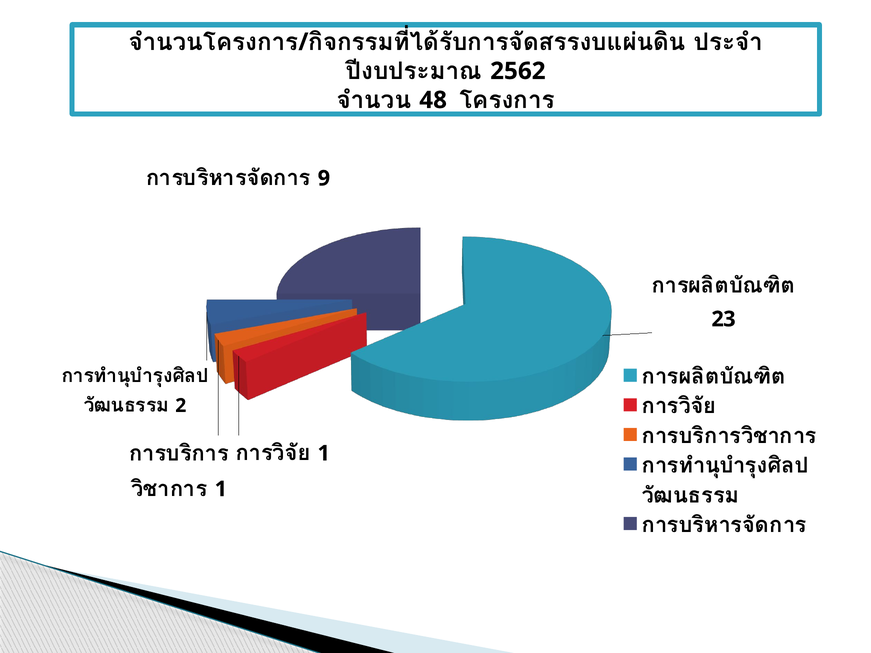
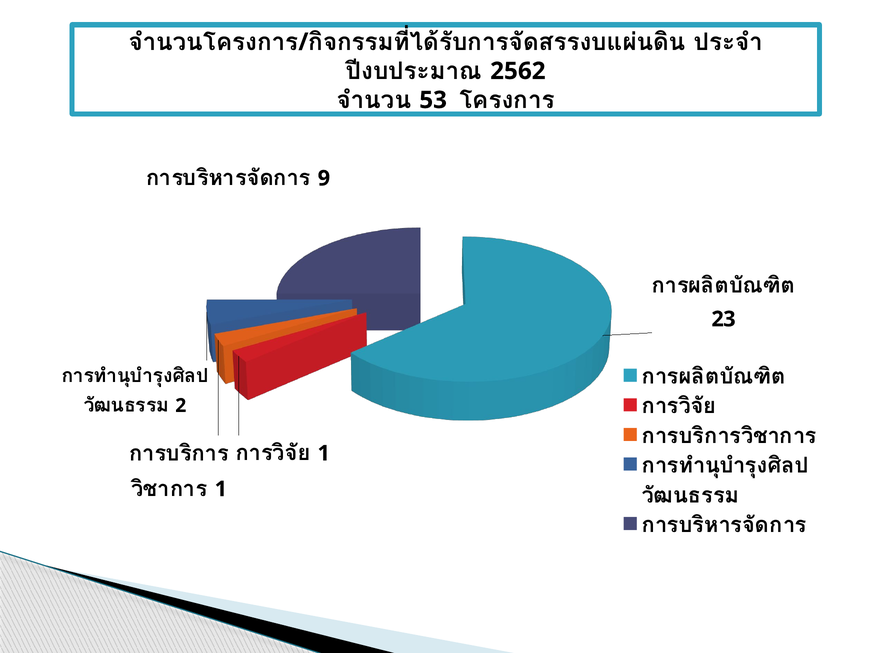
48: 48 -> 53 (433, 100)
